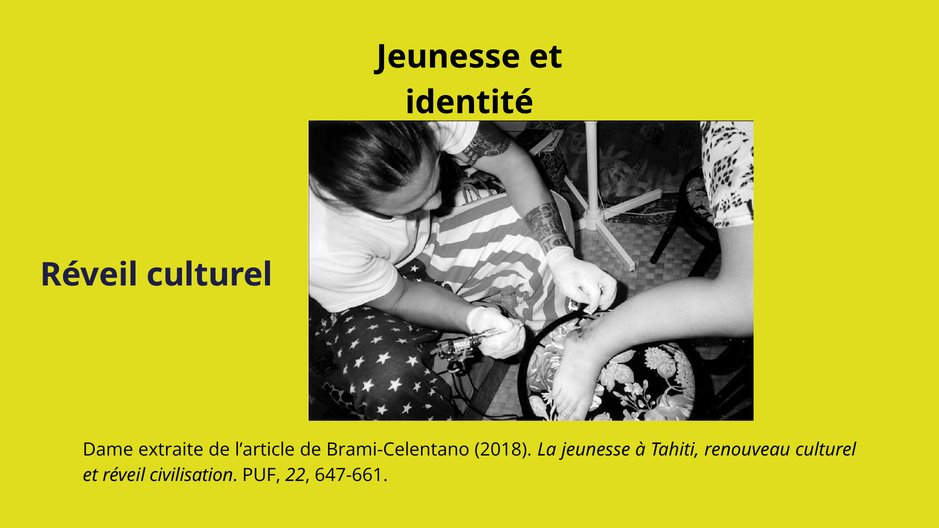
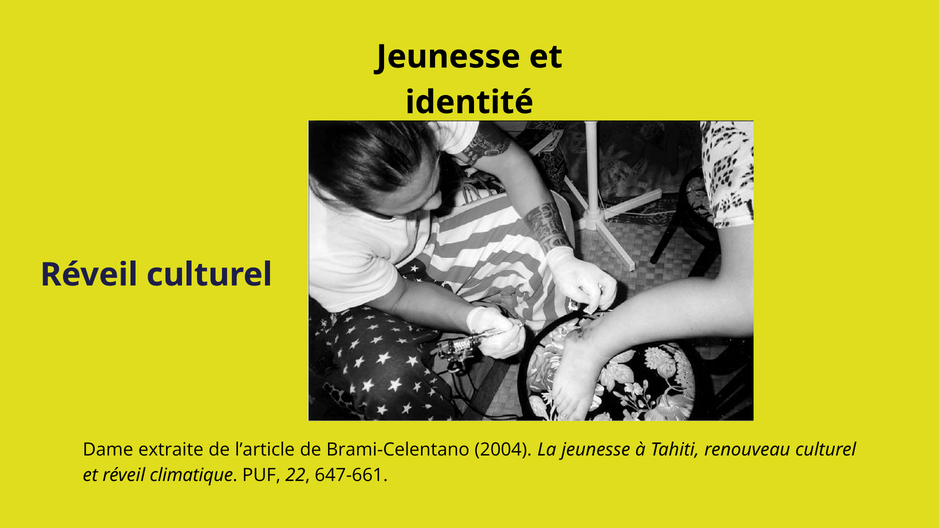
2018: 2018 -> 2004 (503, 450)
civilisation: civilisation -> climatique (191, 476)
